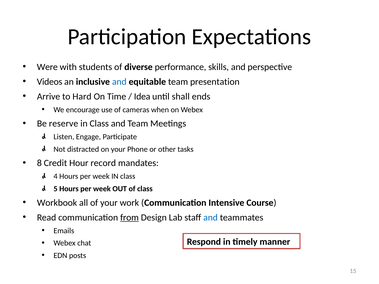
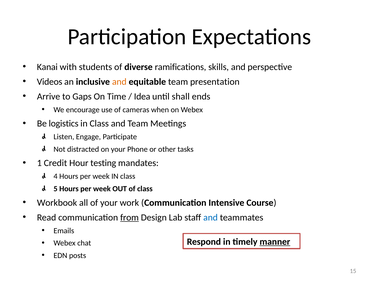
Were: Were -> Kanai (47, 67)
performance: performance -> ramifications (181, 67)
and colour: blue -> orange (119, 82)
Hard: Hard -> Gaps (82, 96)
reserve: reserve -> logistics (64, 124)
8: 8 -> 1 (39, 163)
record: record -> testing (103, 163)
manner underline: none -> present (275, 242)
